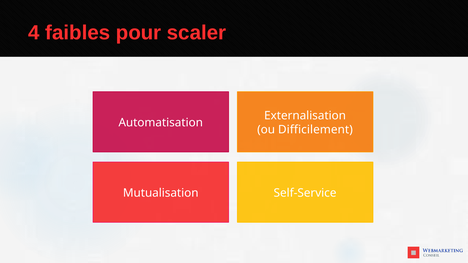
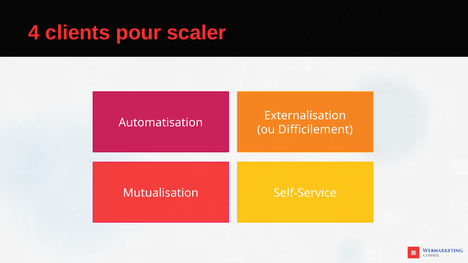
faibles: faibles -> clients (78, 33)
